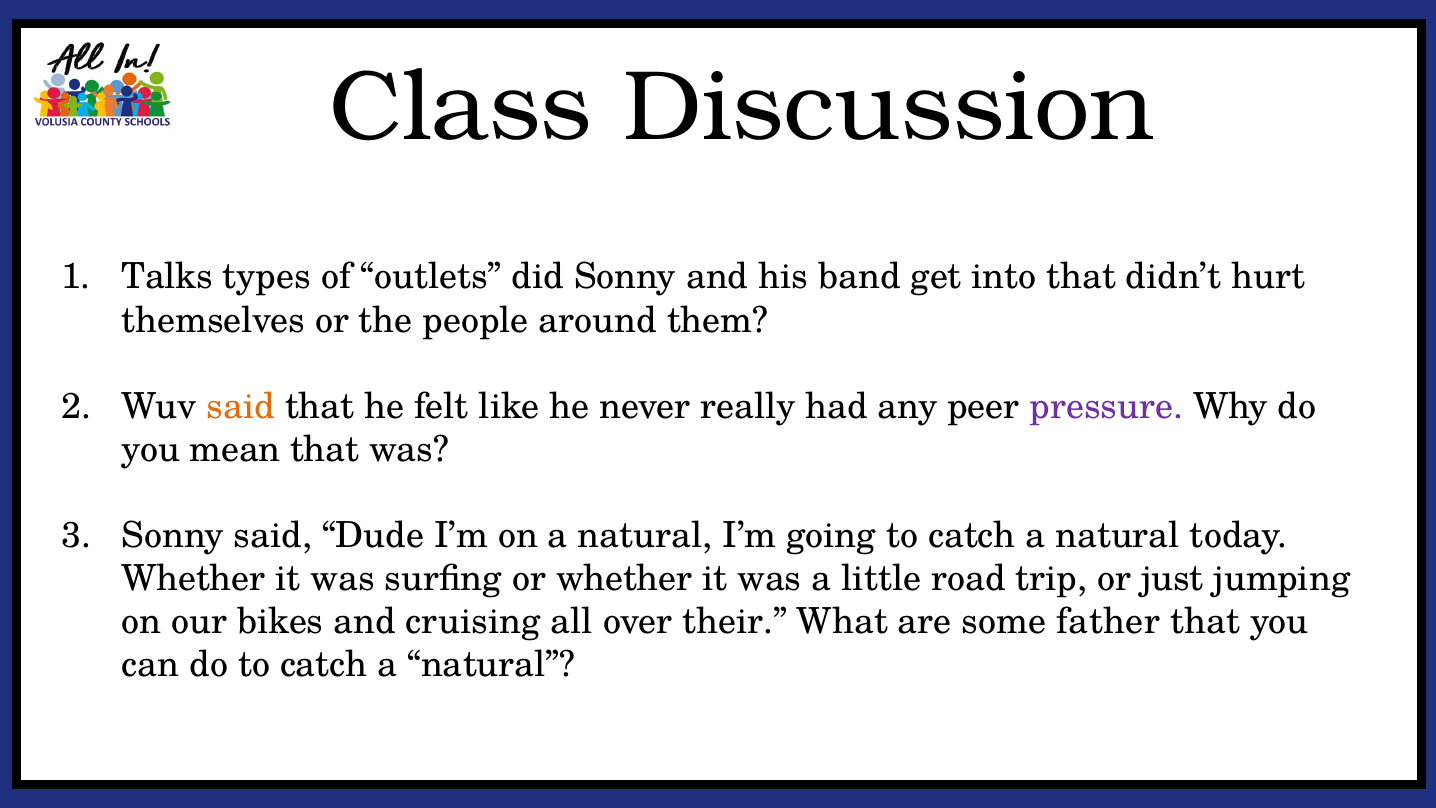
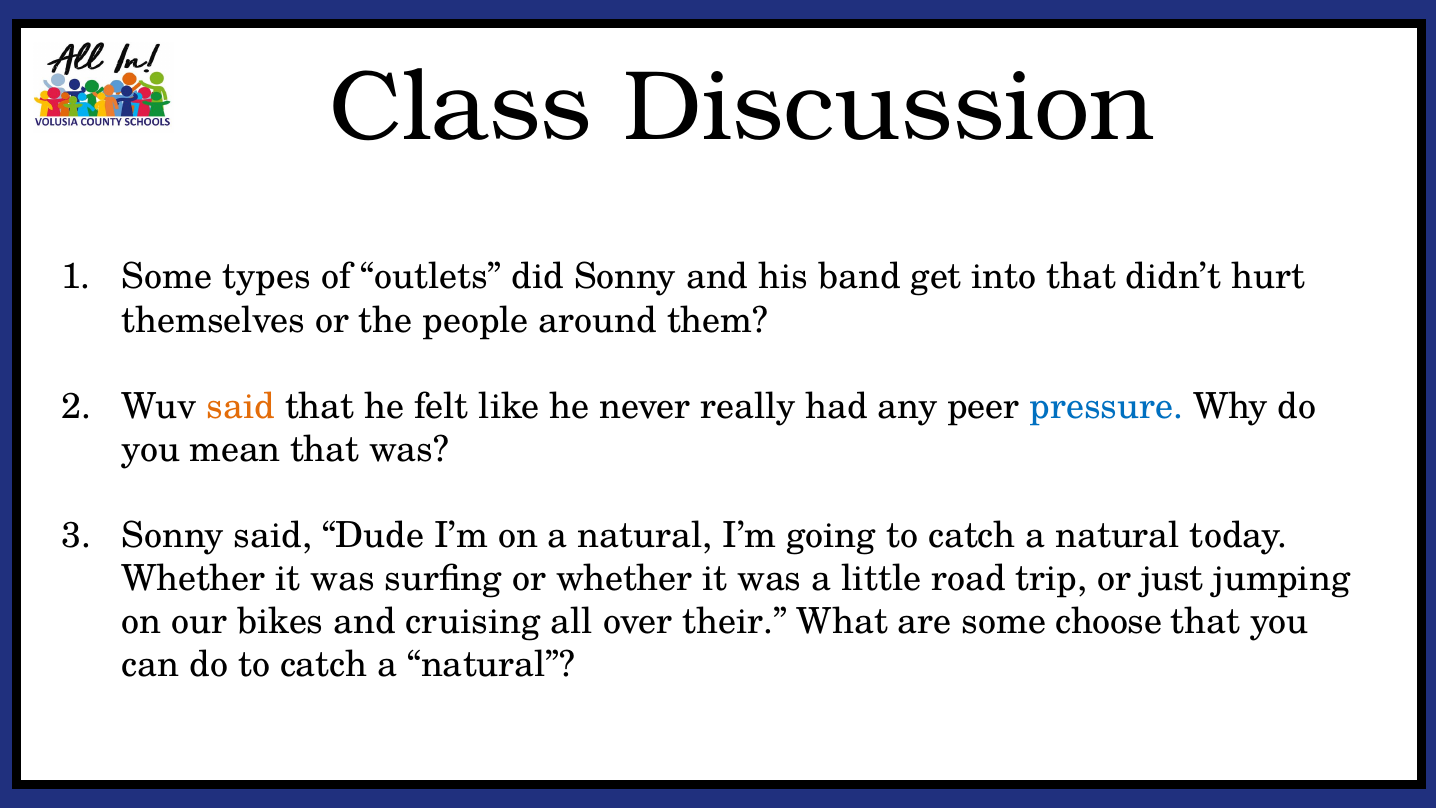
Talks: Talks -> Some (167, 277)
pressure colour: purple -> blue (1107, 406)
father: father -> choose (1109, 622)
